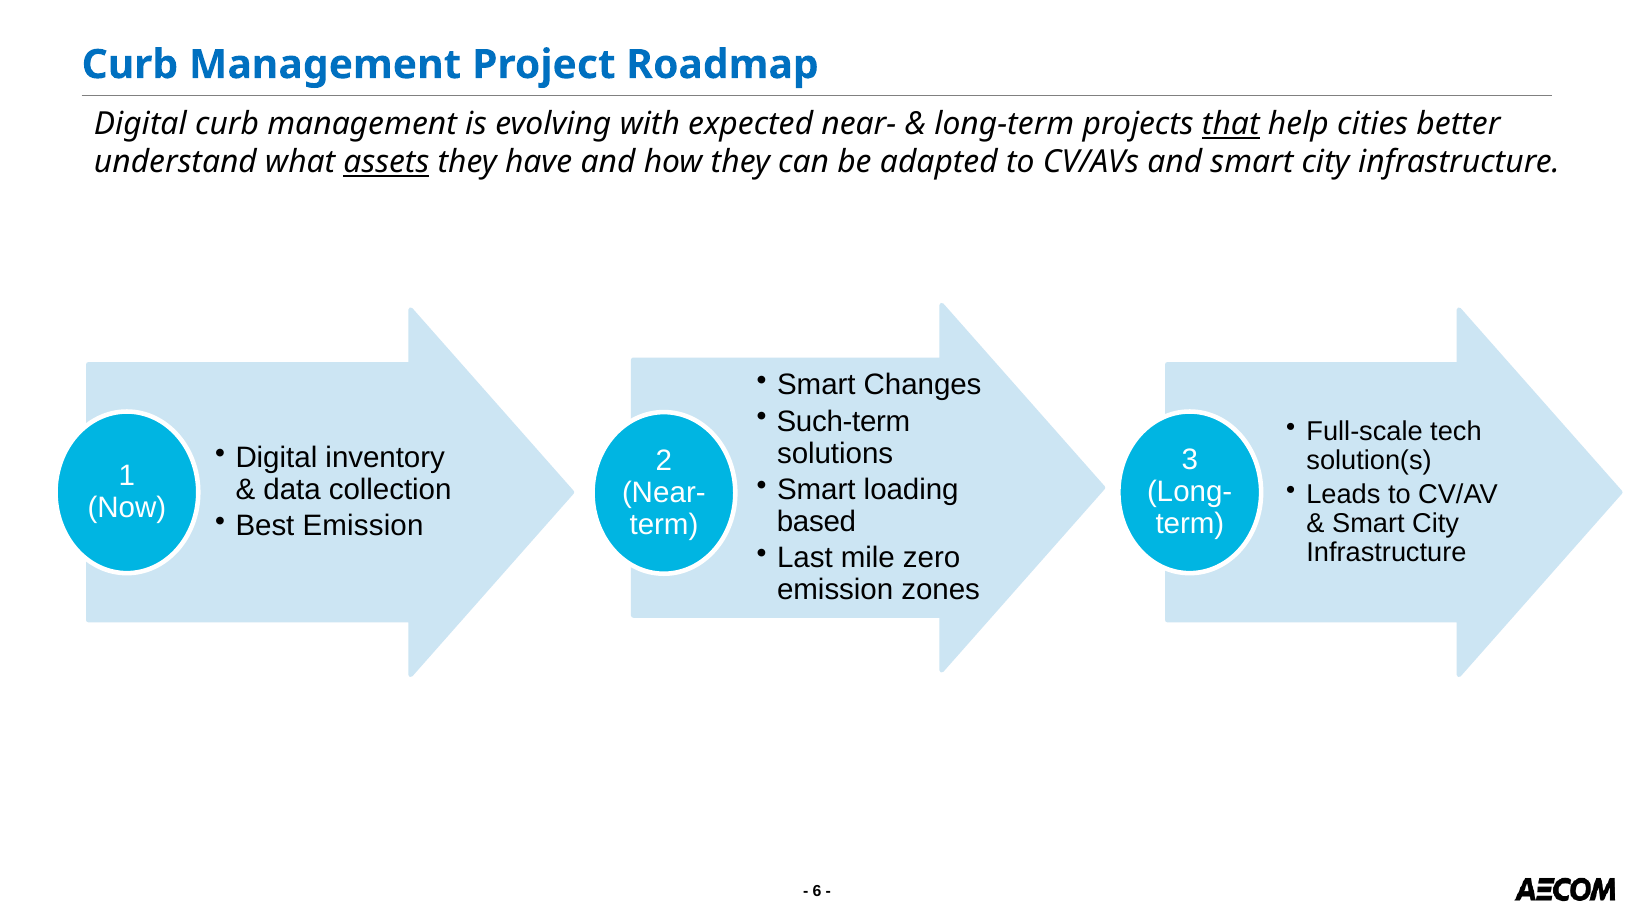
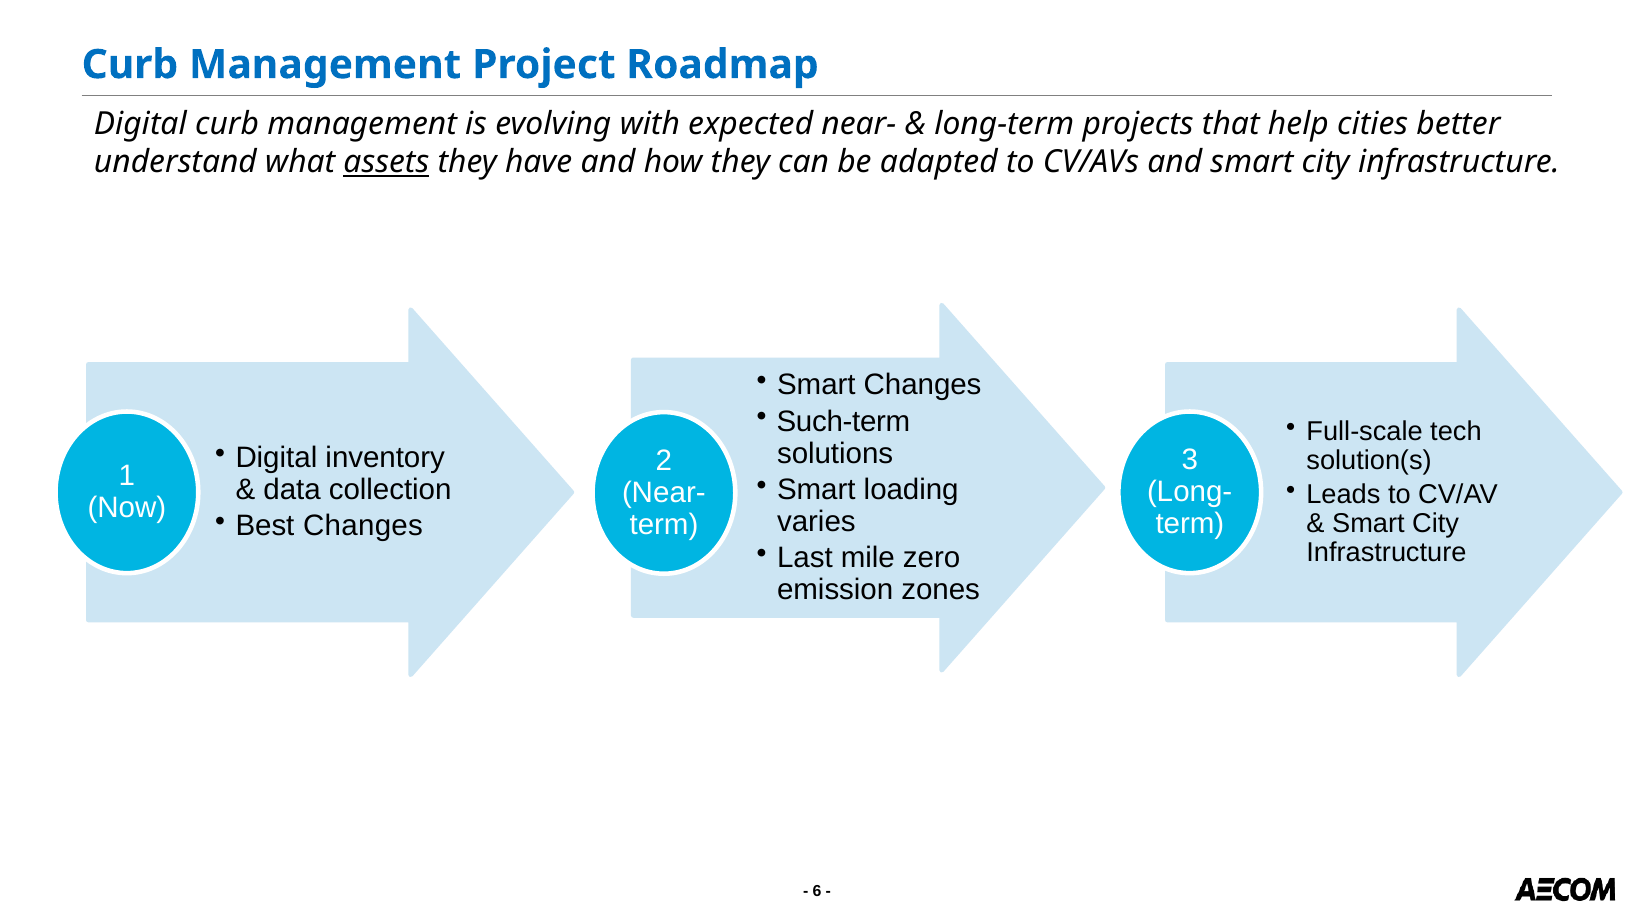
that underline: present -> none (1231, 124)
based: based -> varies (816, 522)
Best Emission: Emission -> Changes (363, 526)
